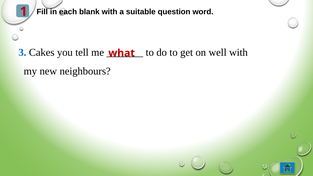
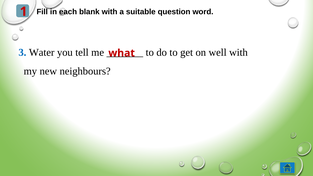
Cakes: Cakes -> Water (42, 52)
